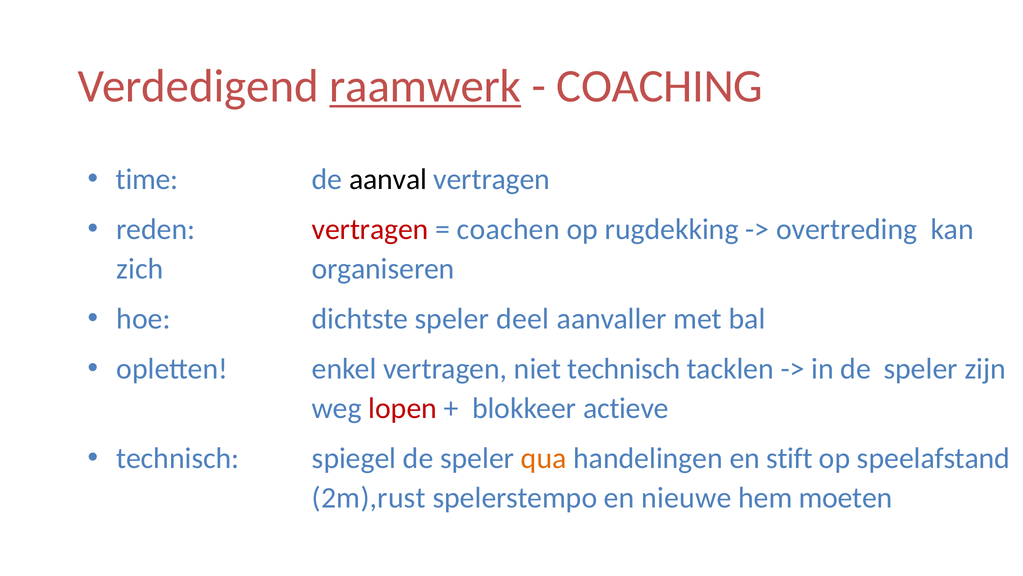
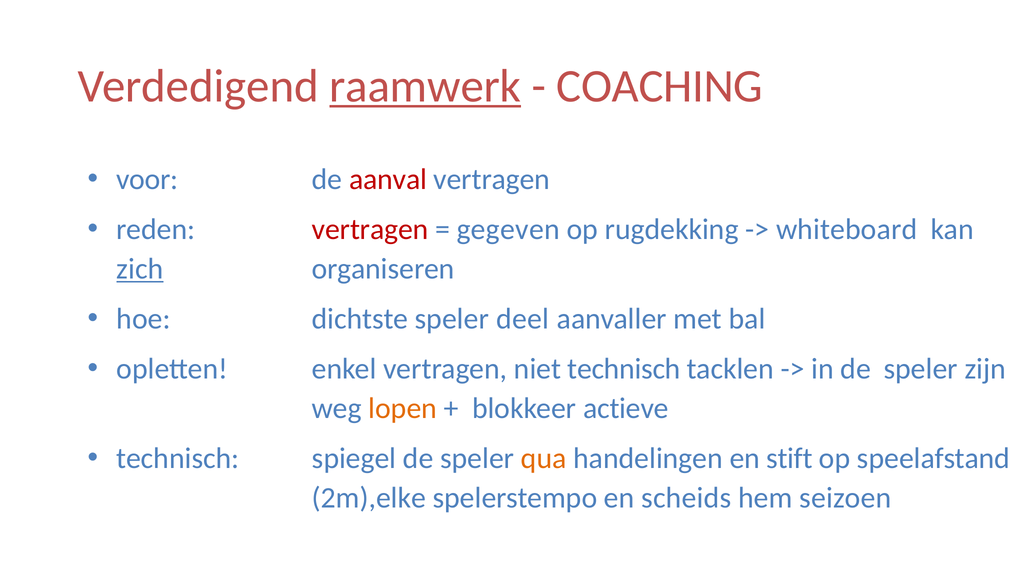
time: time -> voor (147, 179)
aanval colour: black -> red (388, 179)
coachen: coachen -> gegeven (508, 229)
overtreding: overtreding -> whiteboard (847, 229)
zich underline: none -> present (140, 269)
lopen colour: red -> orange (403, 408)
2m),rust: 2m),rust -> 2m),elke (369, 497)
nieuwe: nieuwe -> scheids (686, 497)
moeten: moeten -> seizoen (845, 497)
